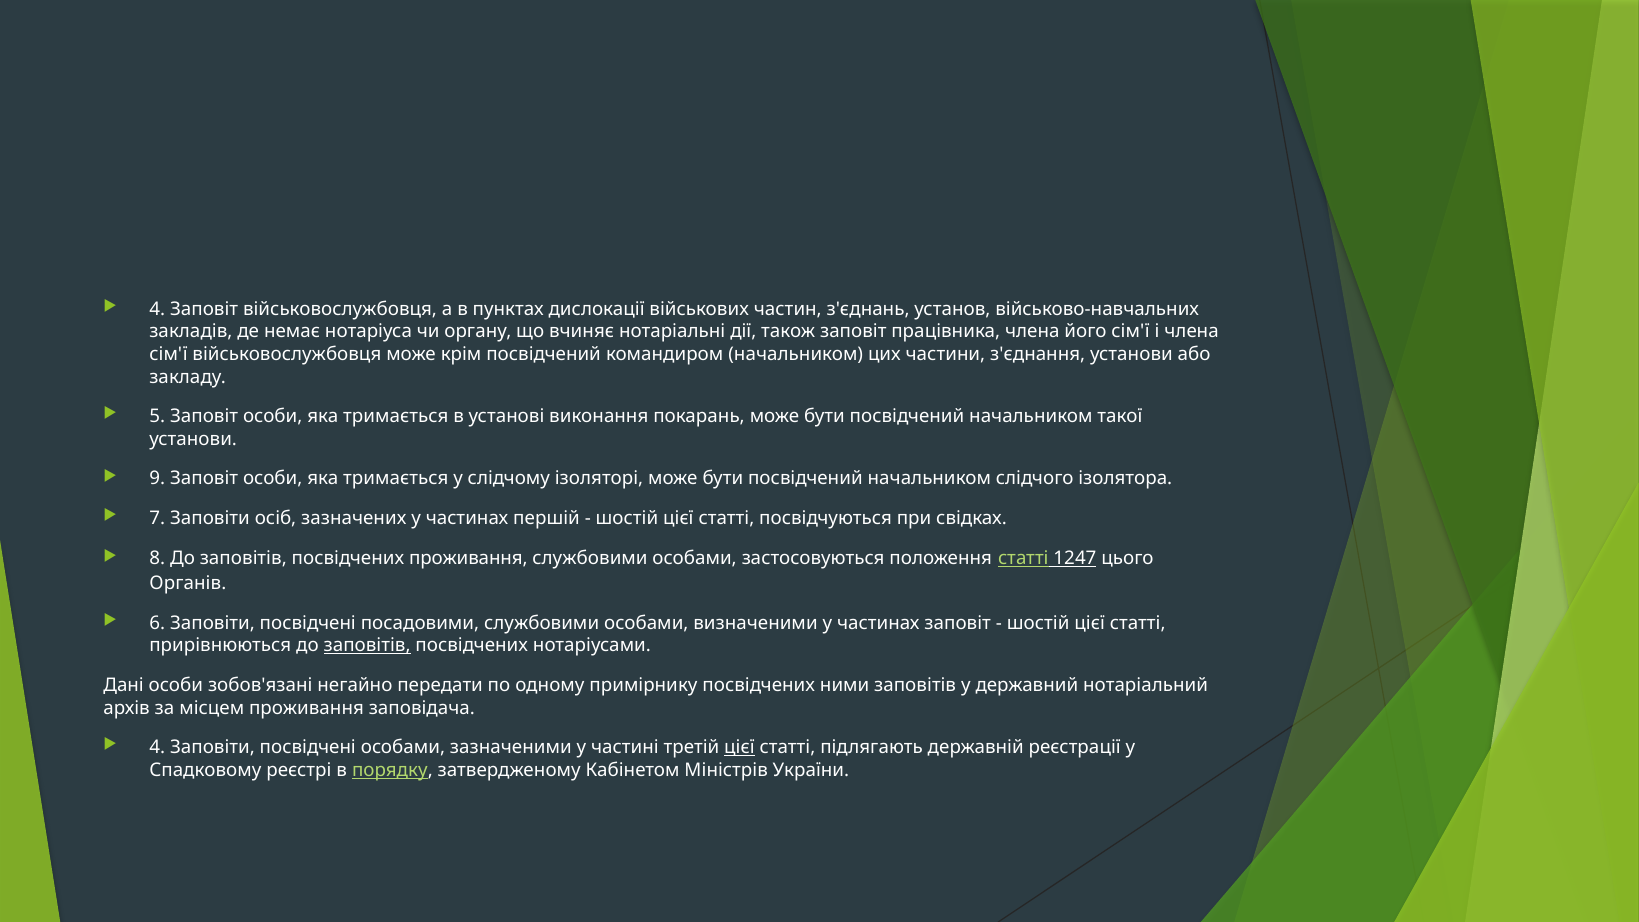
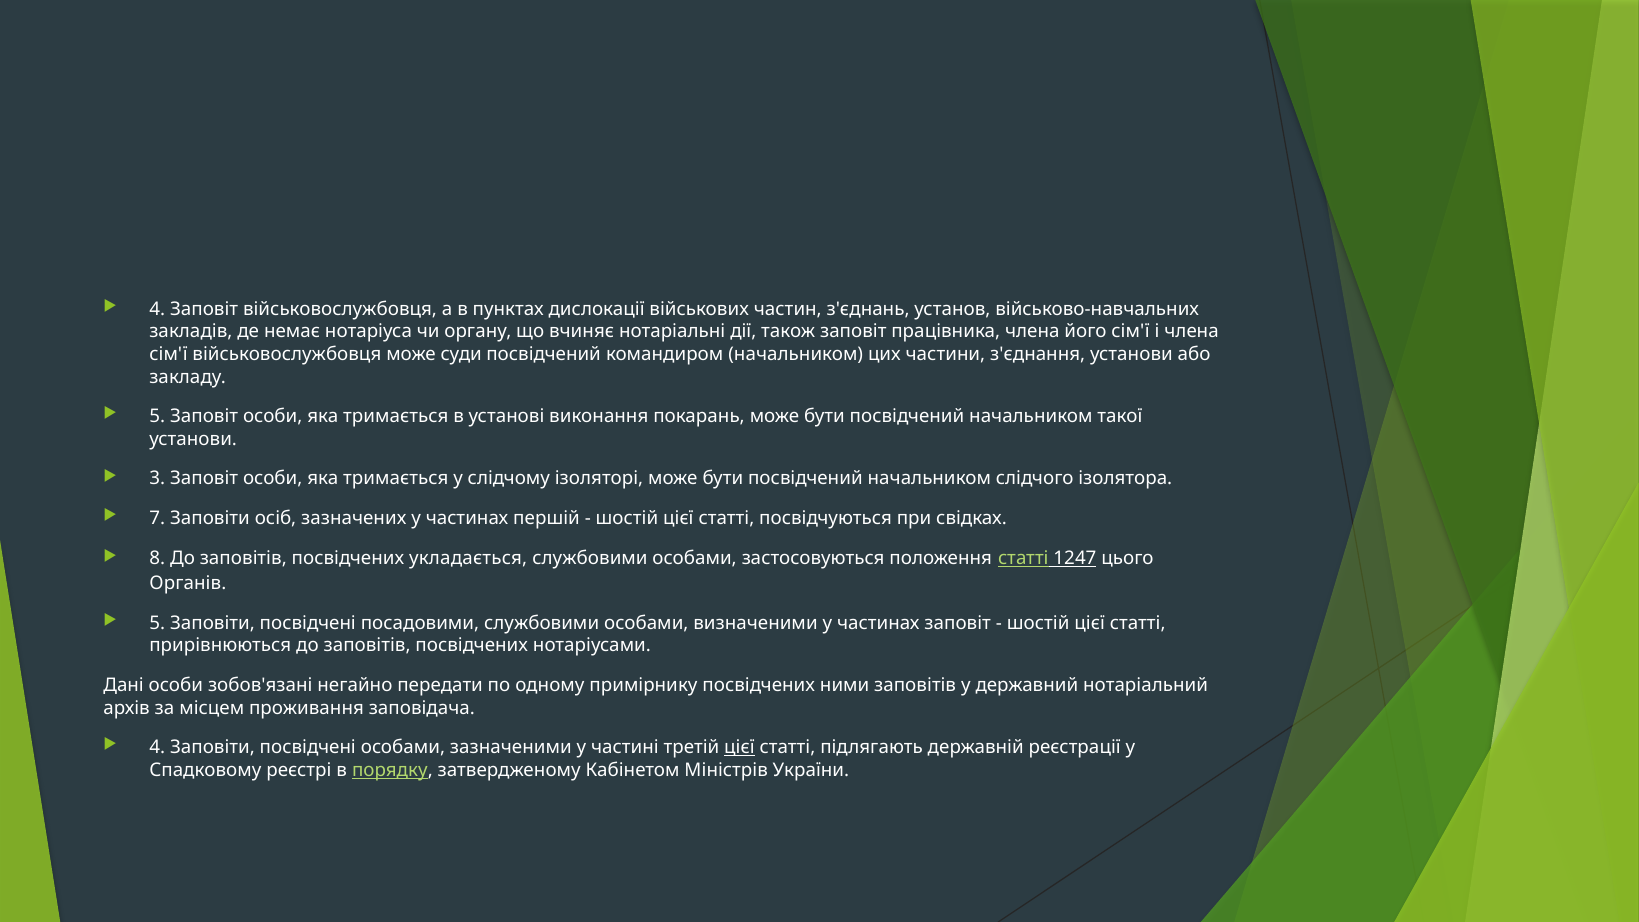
крім: крім -> суди (461, 354)
9: 9 -> 3 (157, 479)
посвідчених проживання: проживання -> укладається (468, 558)
6: 6 -> 5 (157, 623)
заповітів underline: present -> none (367, 646)
